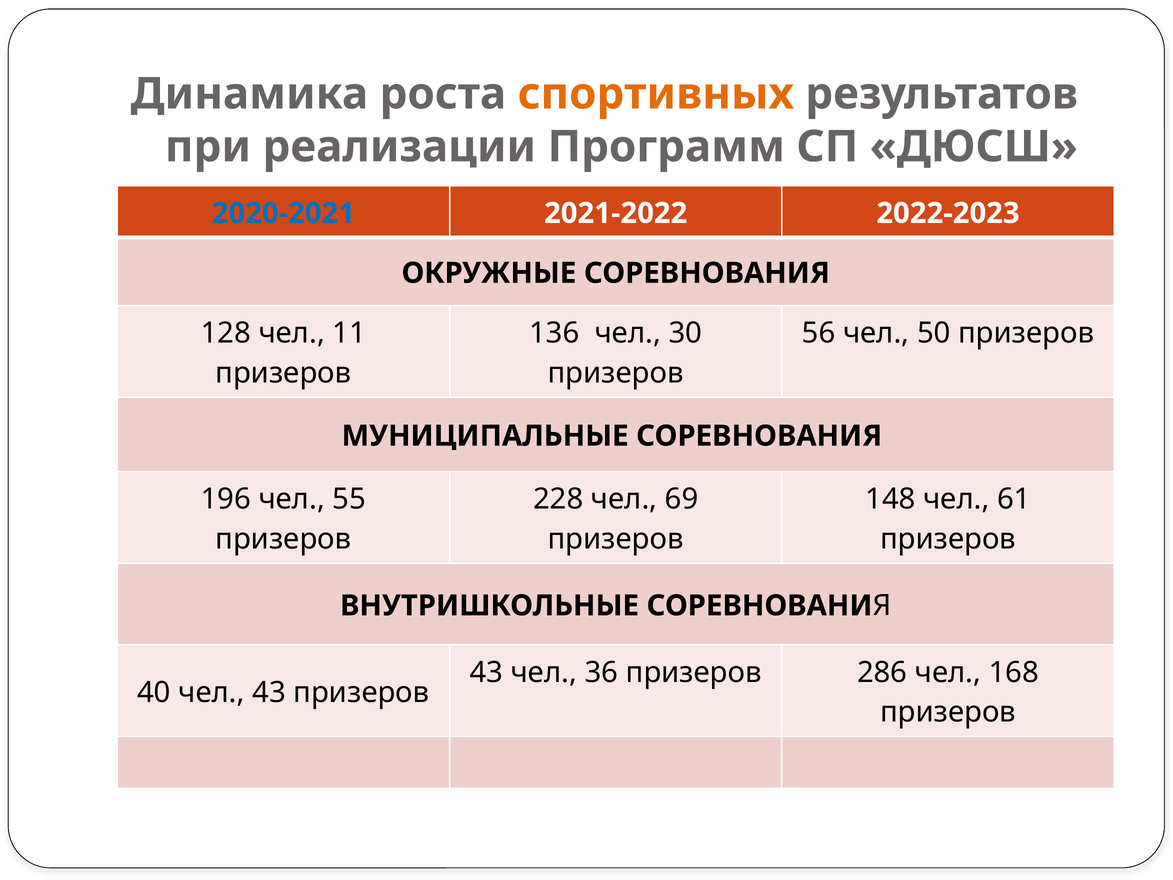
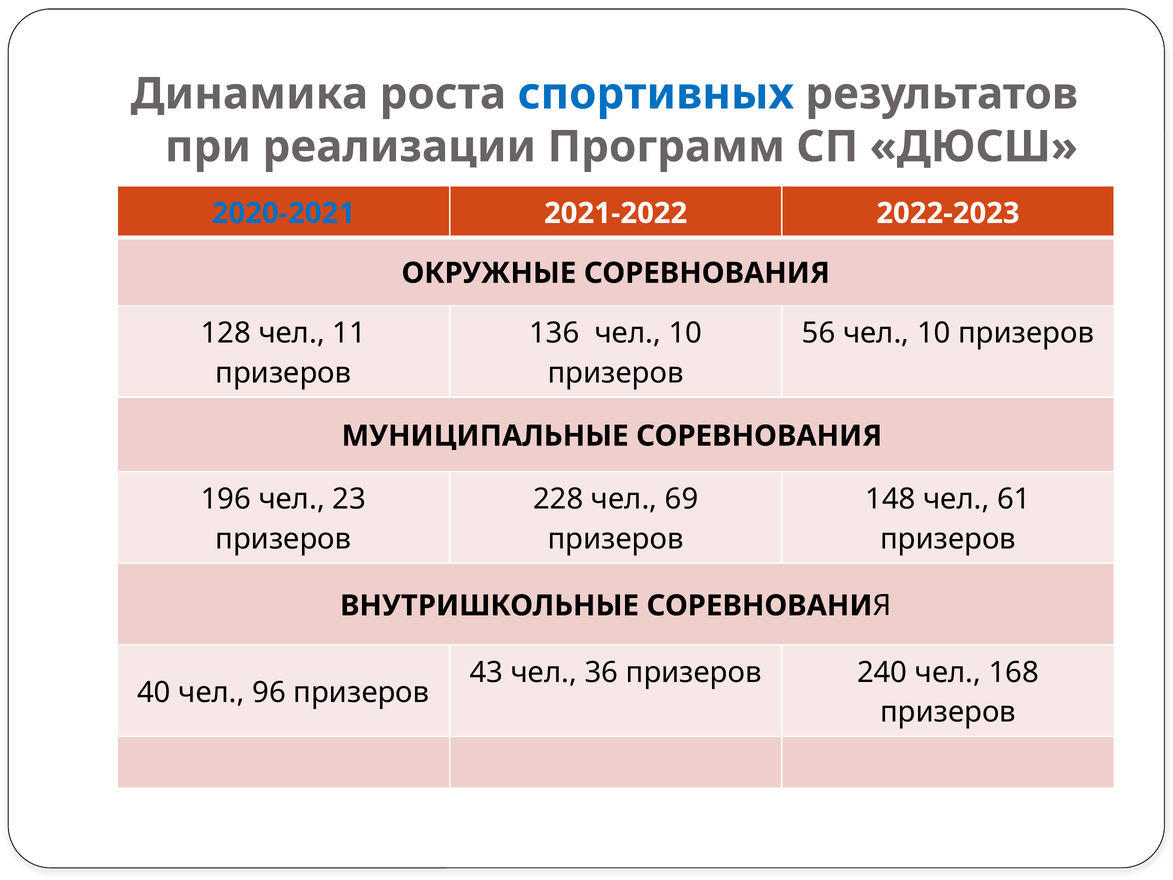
спортивных colour: orange -> blue (656, 94)
136 чел 30: 30 -> 10 (685, 333)
56 чел 50: 50 -> 10 (934, 333)
55: 55 -> 23 (349, 499)
286: 286 -> 240 (882, 672)
чел 43: 43 -> 96 (269, 692)
